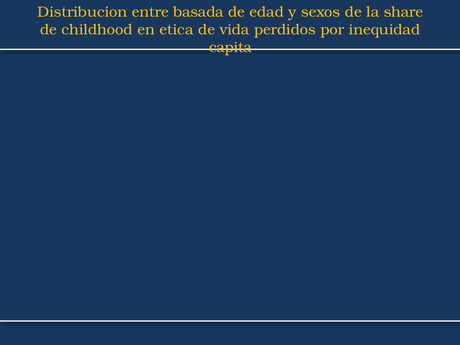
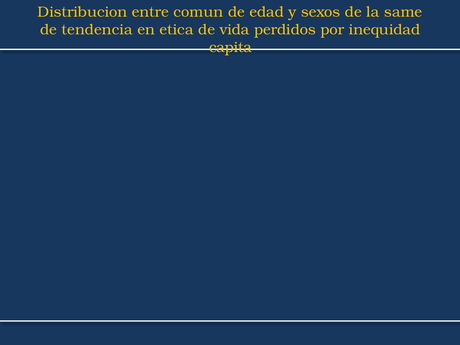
basada: basada -> comun (198, 12)
share: share -> same (403, 12)
childhood: childhood -> tendencia (97, 30)
